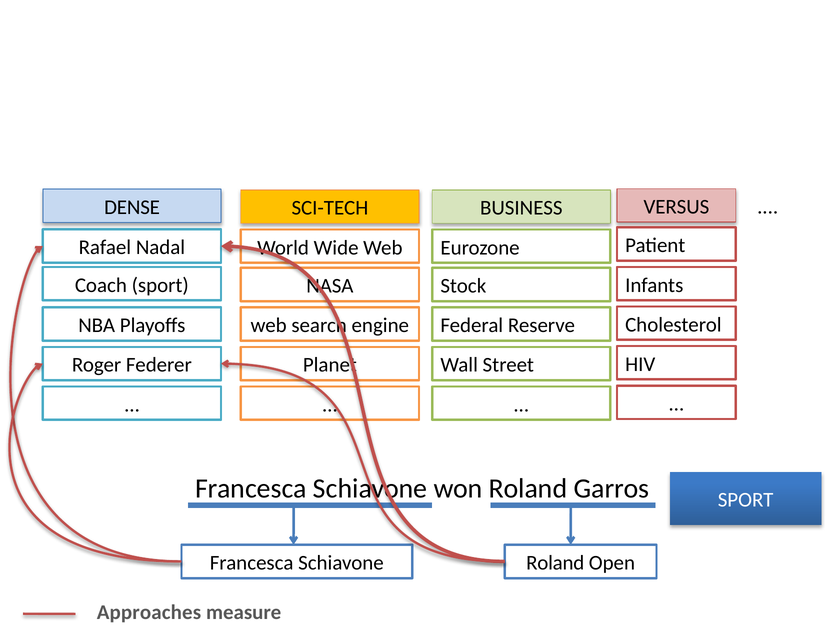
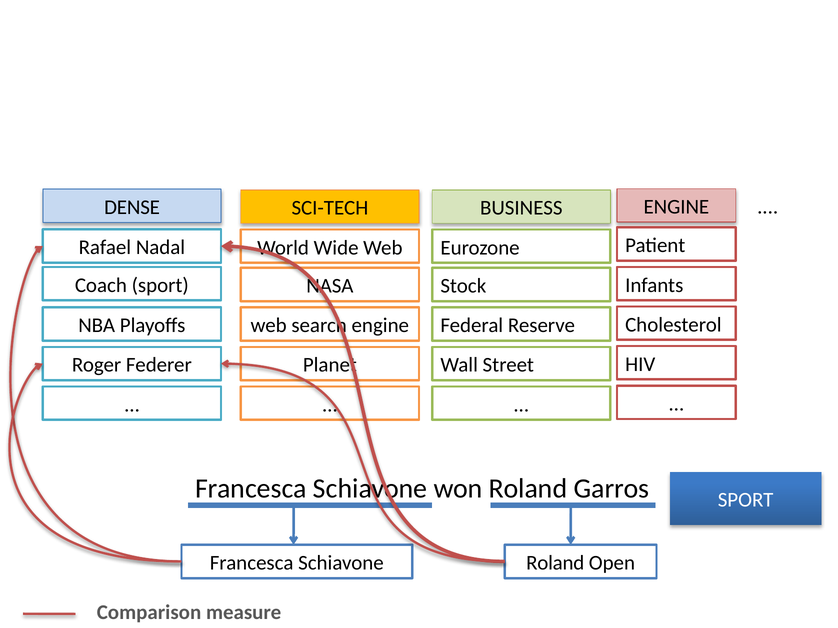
BUSINESS VERSUS: VERSUS -> ENGINE (676, 207)
Approaches: Approaches -> Comparison (149, 613)
